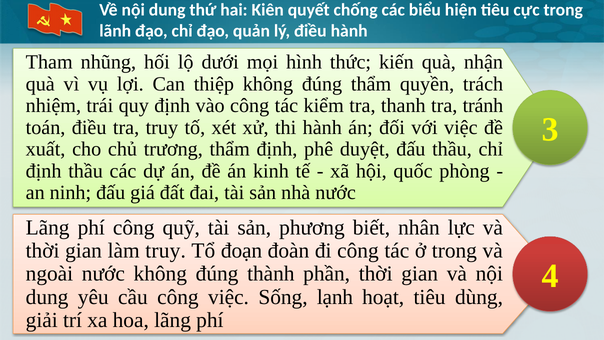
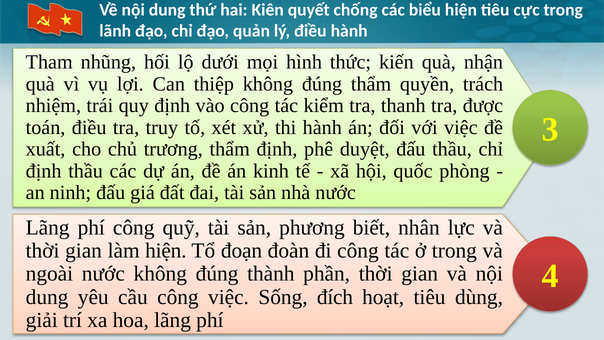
tránh: tránh -> được (483, 106)
làm truy: truy -> hiện (166, 251)
lạnh: lạnh -> đích (335, 297)
